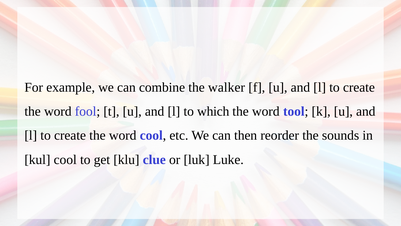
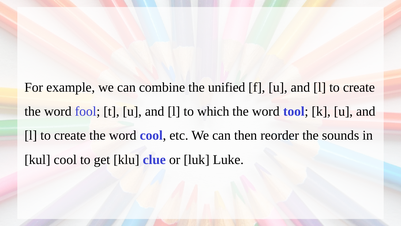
walker: walker -> unified (227, 87)
